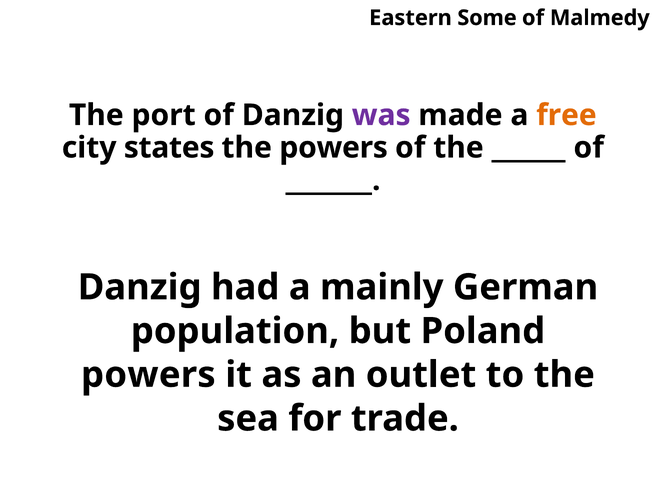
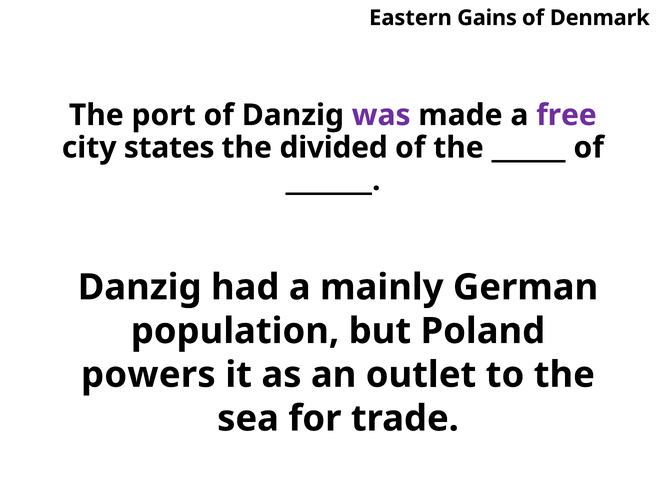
Some: Some -> Gains (487, 18)
Malmedy: Malmedy -> Denmark (600, 18)
free colour: orange -> purple (566, 115)
the powers: powers -> divided (334, 148)
